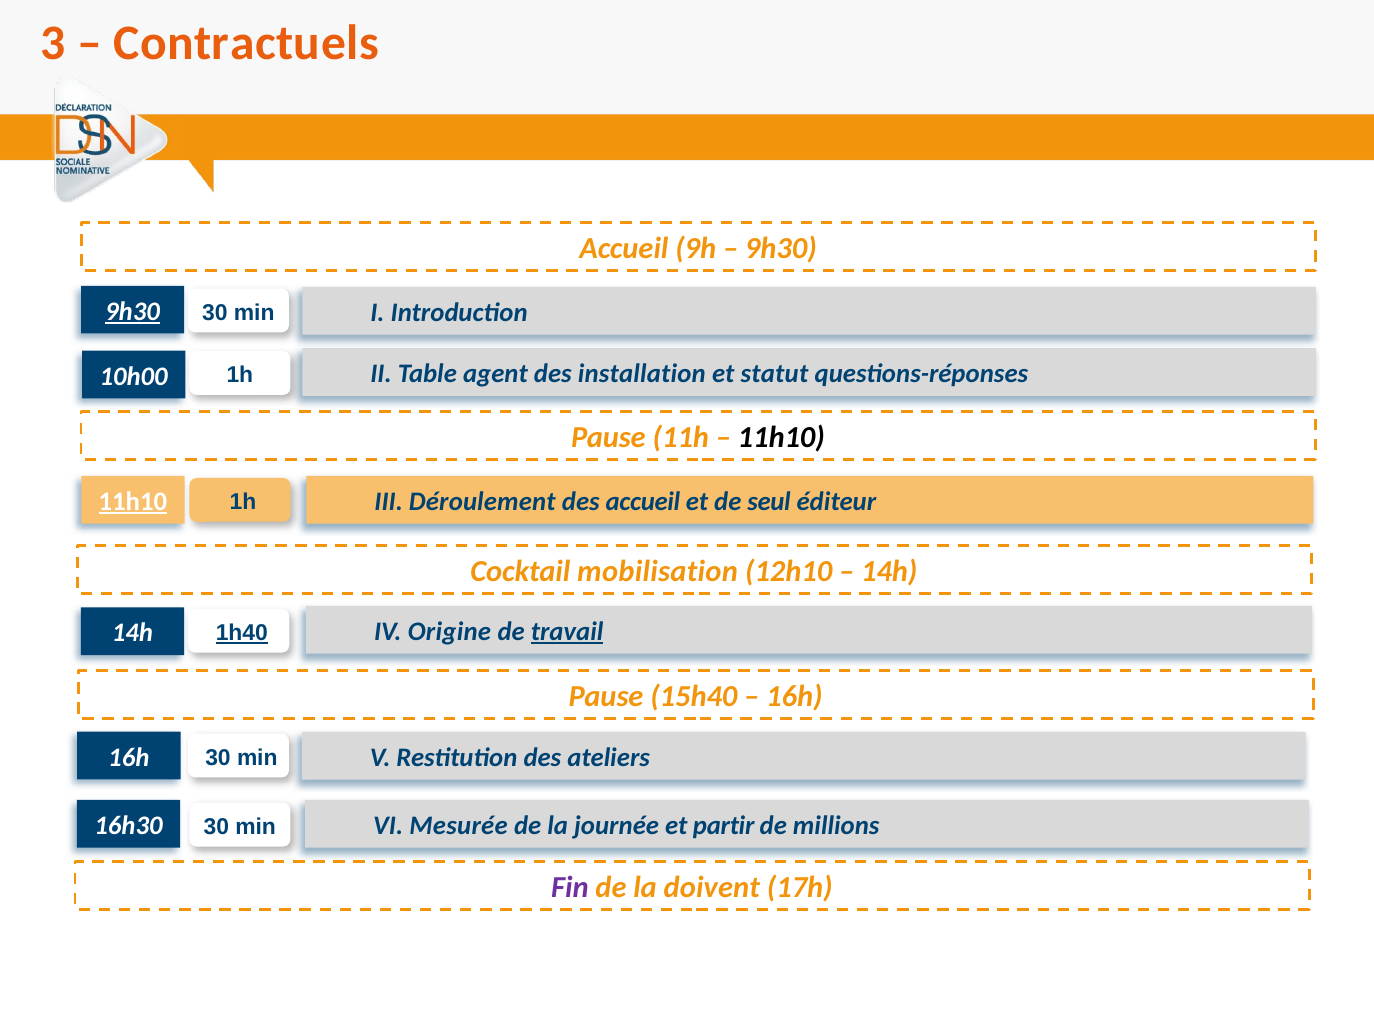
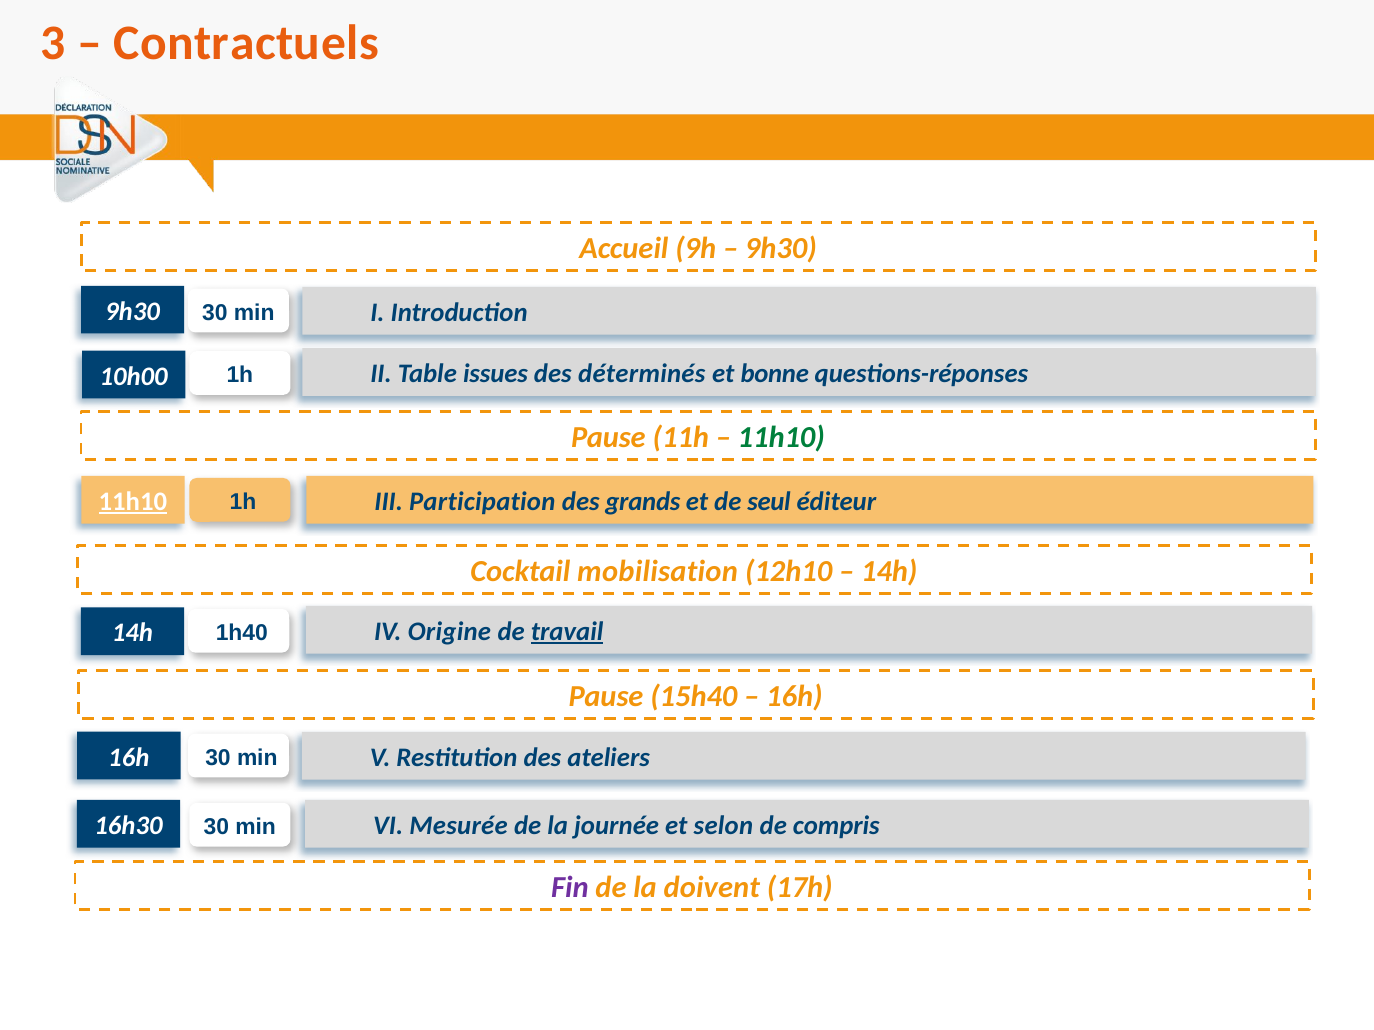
9h30 underline: present -> none (133, 312)
agent: agent -> issues (495, 374)
installation: installation -> déterminés (642, 374)
statut: statut -> bonne (775, 374)
11h10 colour: black -> green (781, 438)
Déroulement: Déroulement -> Participation (482, 502)
des accueil: accueil -> grands (643, 502)
1h40 underline: present -> none (242, 633)
partir: partir -> selon (723, 826)
millions: millions -> compris (836, 826)
